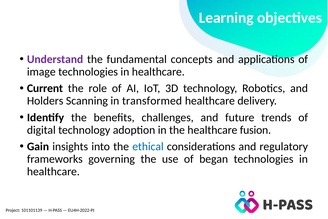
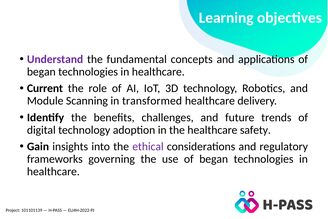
image: image -> began (41, 72)
Holders: Holders -> Module (45, 101)
fusion: fusion -> safety (255, 130)
ethical colour: blue -> purple (148, 146)
